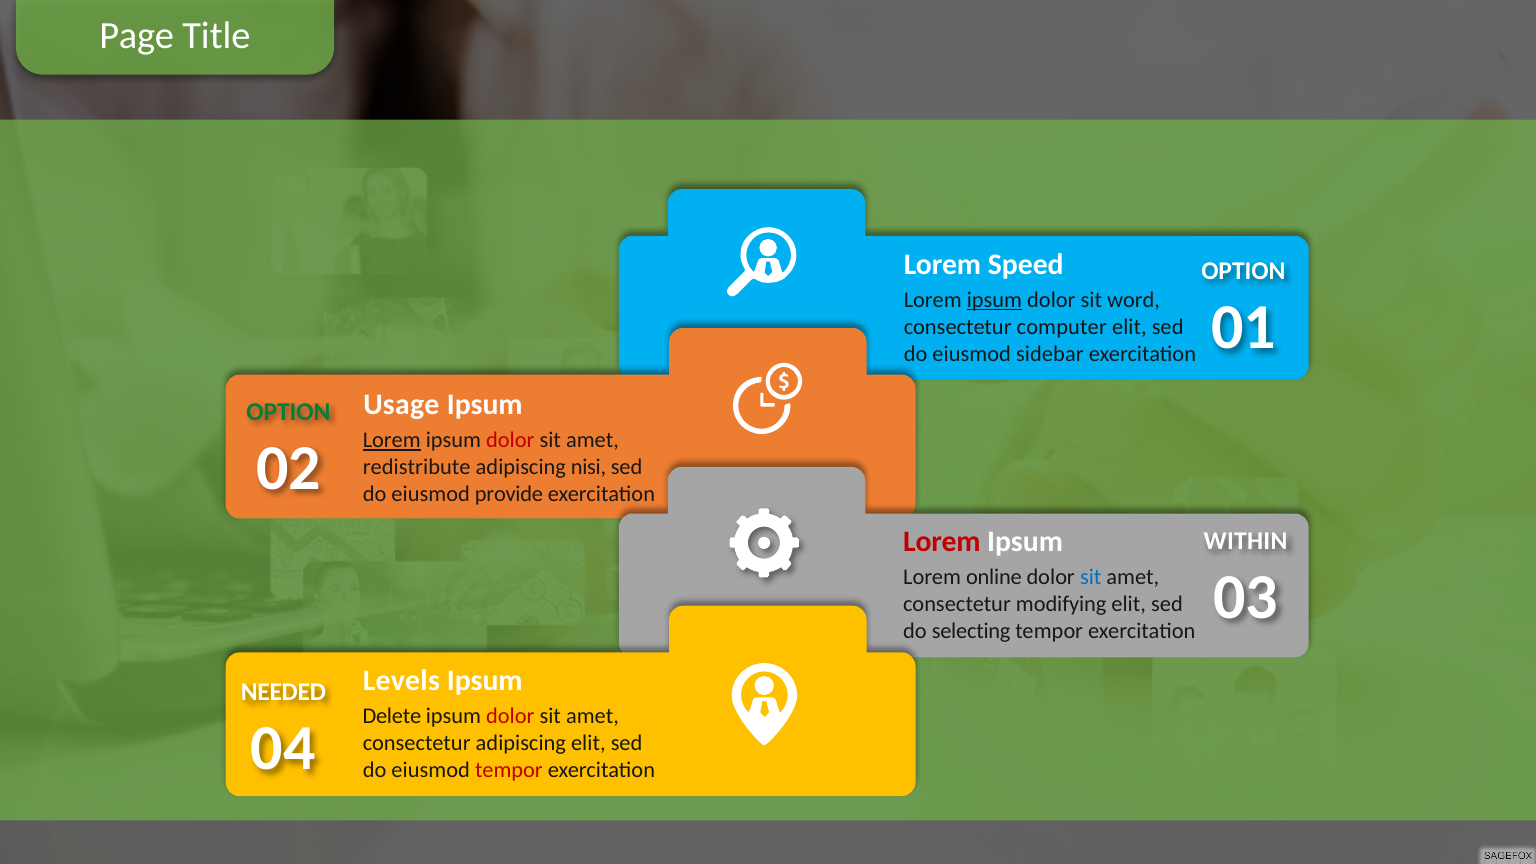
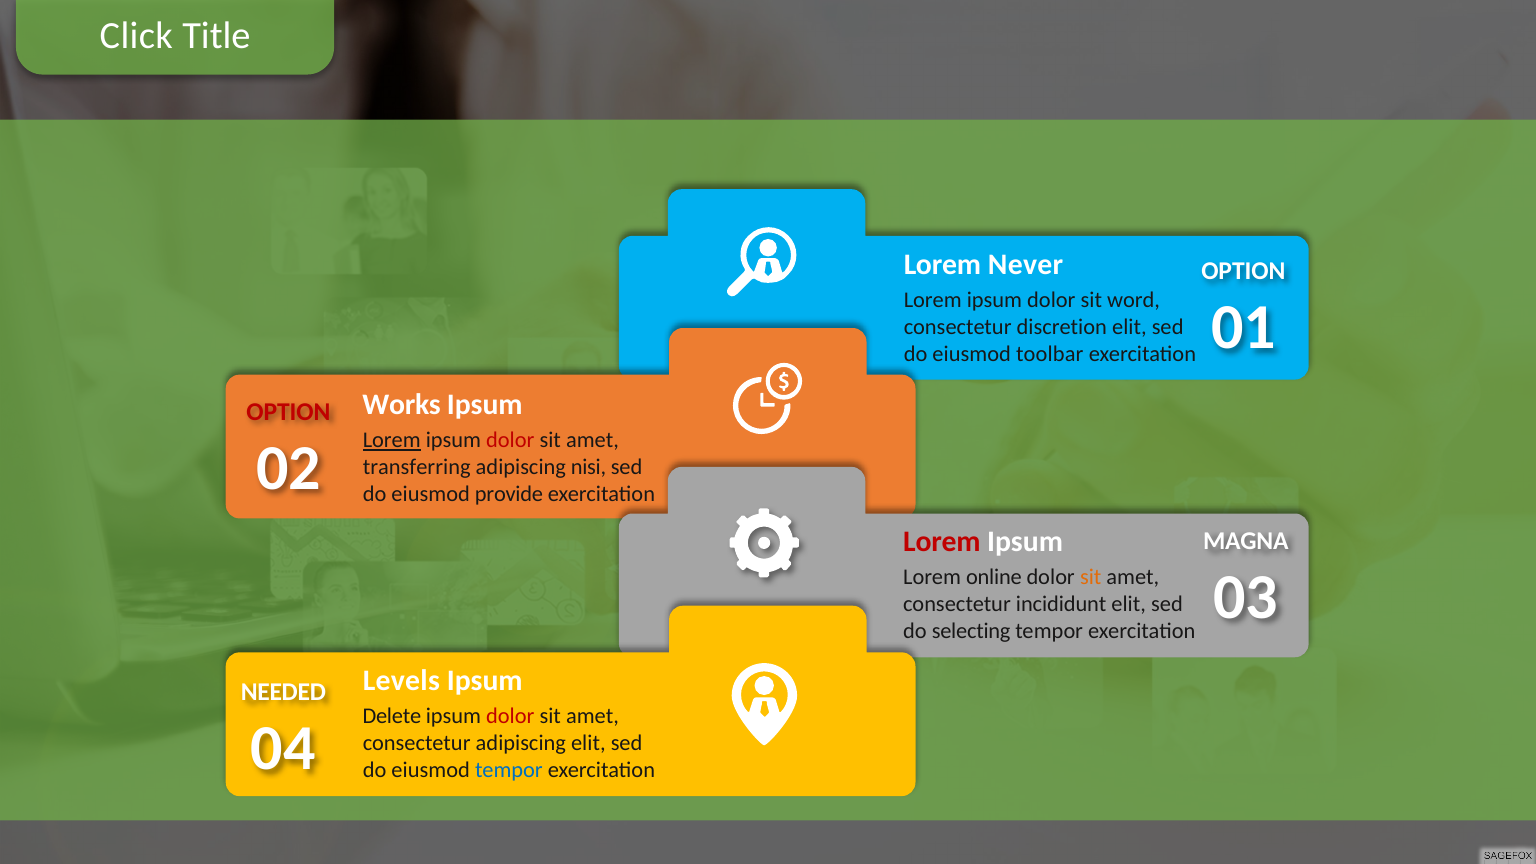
Page: Page -> Click (136, 36)
Speed: Speed -> Never (1026, 265)
ipsum underline: present -> none (994, 300)
computer: computer -> discretion (1062, 327)
sidebar: sidebar -> toolbar (1050, 354)
Usage: Usage -> Works (402, 405)
OPTION colour: green -> red (288, 412)
redistribute: redistribute -> transferring (417, 467)
WITHIN: WITHIN -> MAGNA (1246, 541)
sit colour: blue -> orange (1091, 577)
modifying: modifying -> incididunt (1061, 604)
tempor colour: red -> blue (509, 770)
